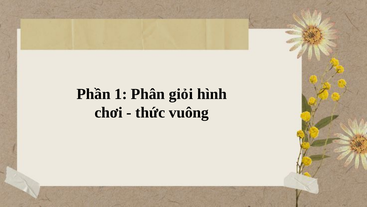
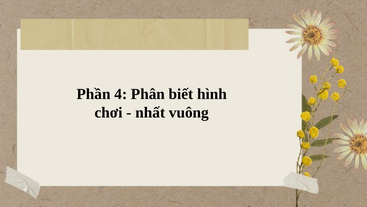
1: 1 -> 4 (121, 94)
giỏi: giỏi -> biết (181, 94)
thức: thức -> nhất (150, 112)
